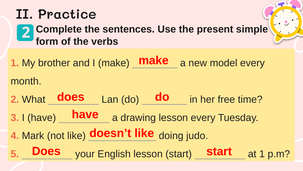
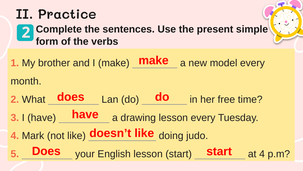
at 1: 1 -> 4 (262, 154)
